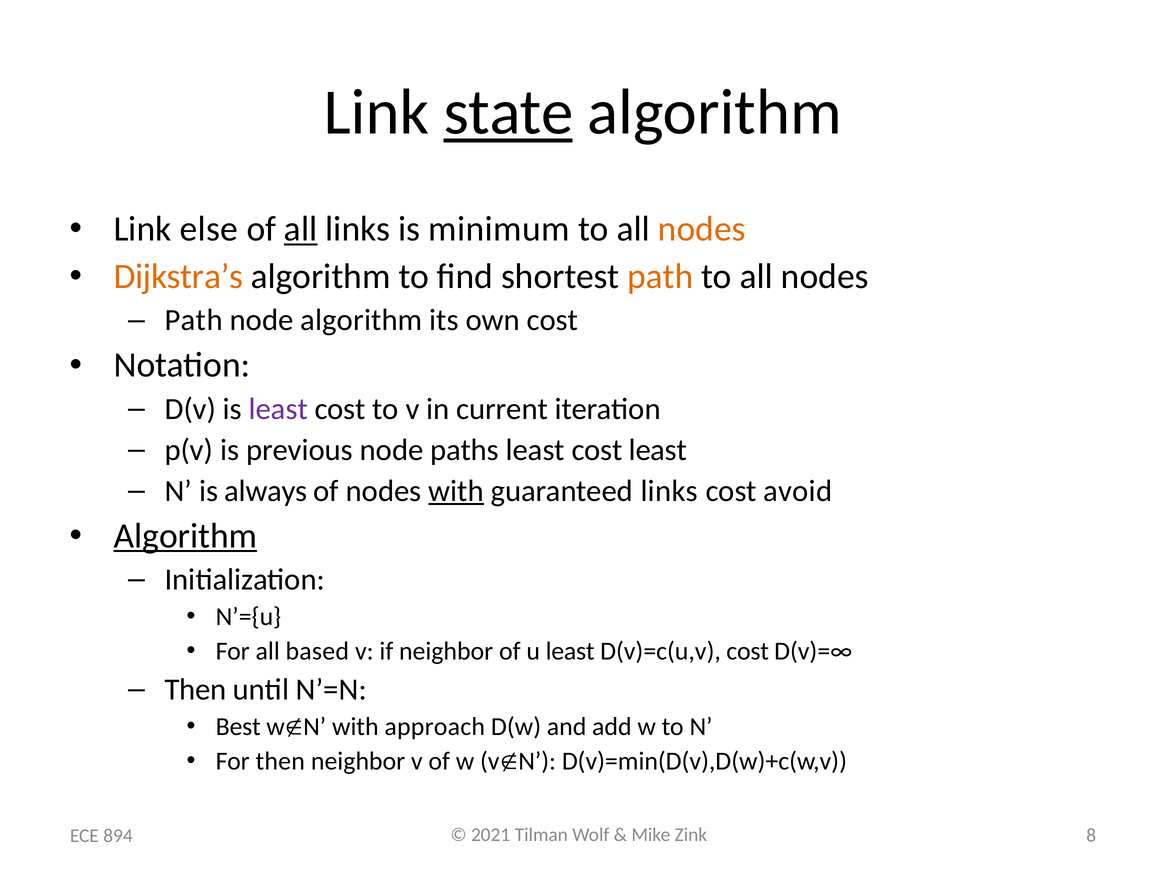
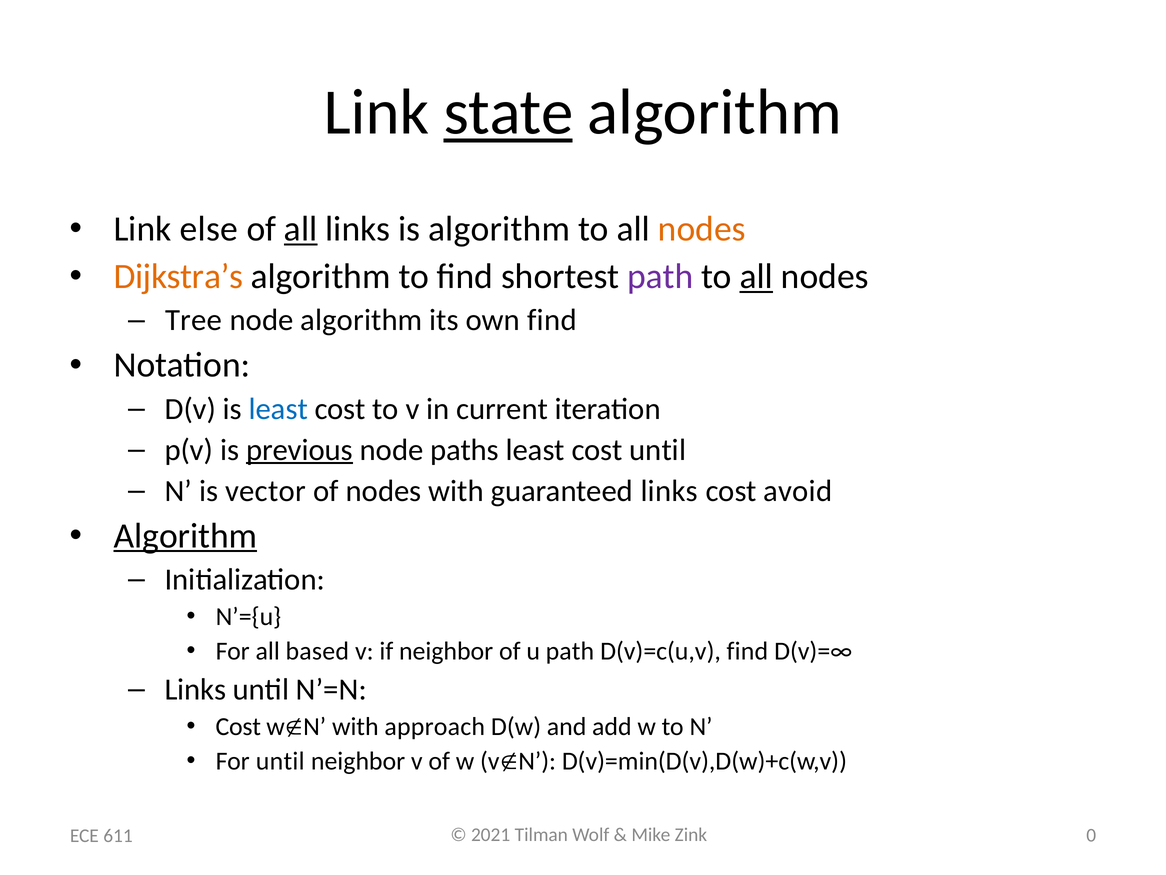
is minimum: minimum -> algorithm (499, 229)
path colour: orange -> purple (660, 276)
all underline: none -> present (756, 276)
Path: Path -> Tree (194, 320)
own cost: cost -> find (552, 320)
least colour: purple -> blue (278, 409)
previous underline: none -> present (299, 450)
cost least: least -> until (658, 450)
always: always -> vector (265, 491)
with underline: present -> none (456, 491)
u least: least -> path (570, 651)
D(v)=c(u,v cost: cost -> find (747, 651)
Then: Then -> Links (195, 689)
Best: Best -> Cost (238, 726)
For then: then -> until (280, 761)
8: 8 -> 0 (1091, 835)
894: 894 -> 611 (118, 835)
